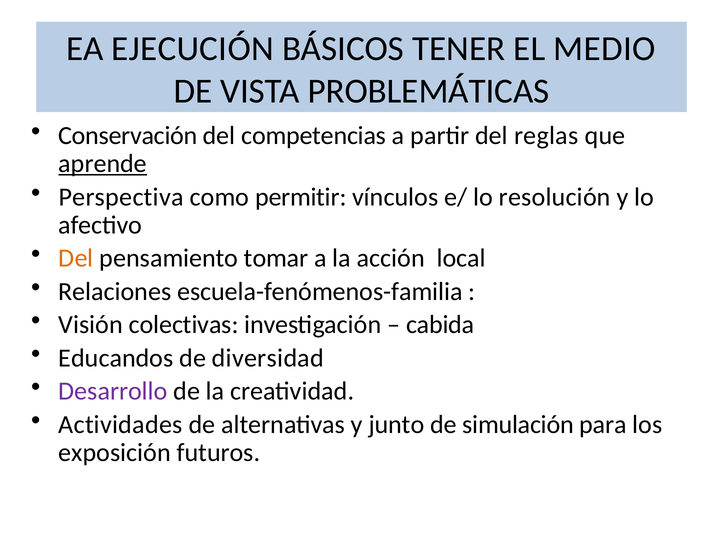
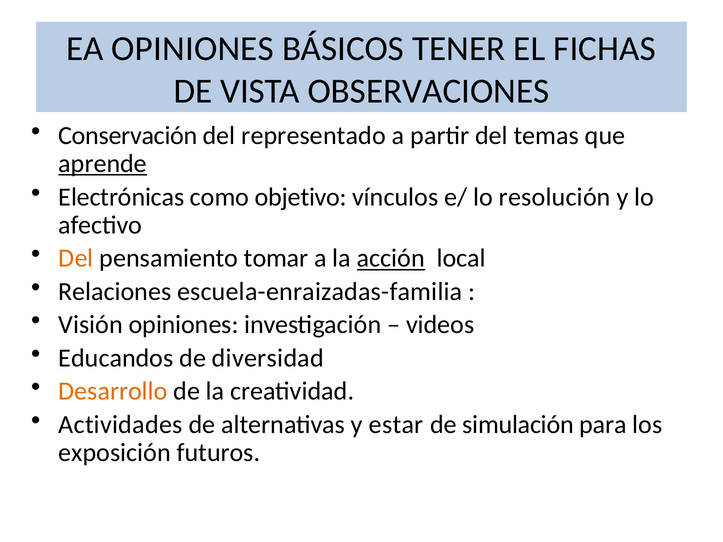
EA EJECUCIÓN: EJECUCIÓN -> OPINIONES (193, 49)
MEDIO: MEDIO -> FICHAS (605, 49)
PROBLEMÁTICAS: PROBLEMÁTICAS -> OBSERVACIONES (428, 91)
competencias: competencias -> representado (314, 136)
reglas: reglas -> temas (546, 136)
Perspectiva: Perspectiva -> Electrónicas (121, 197)
permitir: permitir -> objetivo (301, 197)
acción underline: none -> present (391, 258)
escuela-fenómenos-familia: escuela-fenómenos-familia -> escuela-enraizadas-familia (320, 292)
Visión colectivas: colectivas -> opiniones (184, 325)
cabida: cabida -> videos (440, 325)
Desarrollo colour: purple -> orange (113, 391)
junto: junto -> estar (396, 425)
